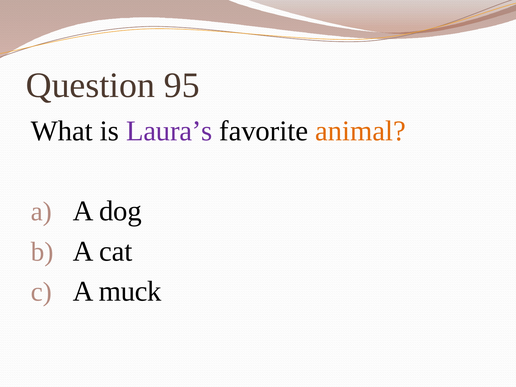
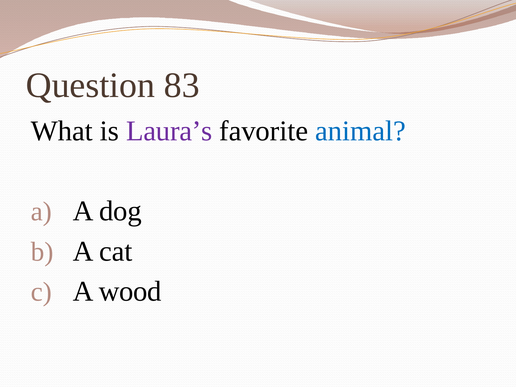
95: 95 -> 83 (182, 85)
animal colour: orange -> blue (360, 131)
muck: muck -> wood (130, 291)
